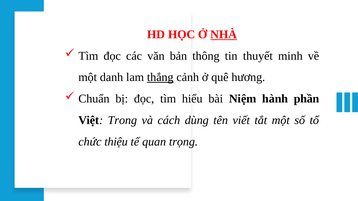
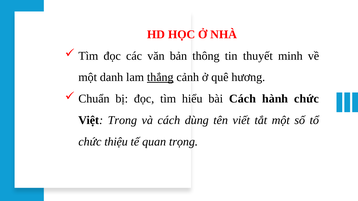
NHÀ underline: present -> none (224, 34)
bài Niệm: Niệm -> Cách (243, 99)
hành phần: phần -> chức (306, 99)
